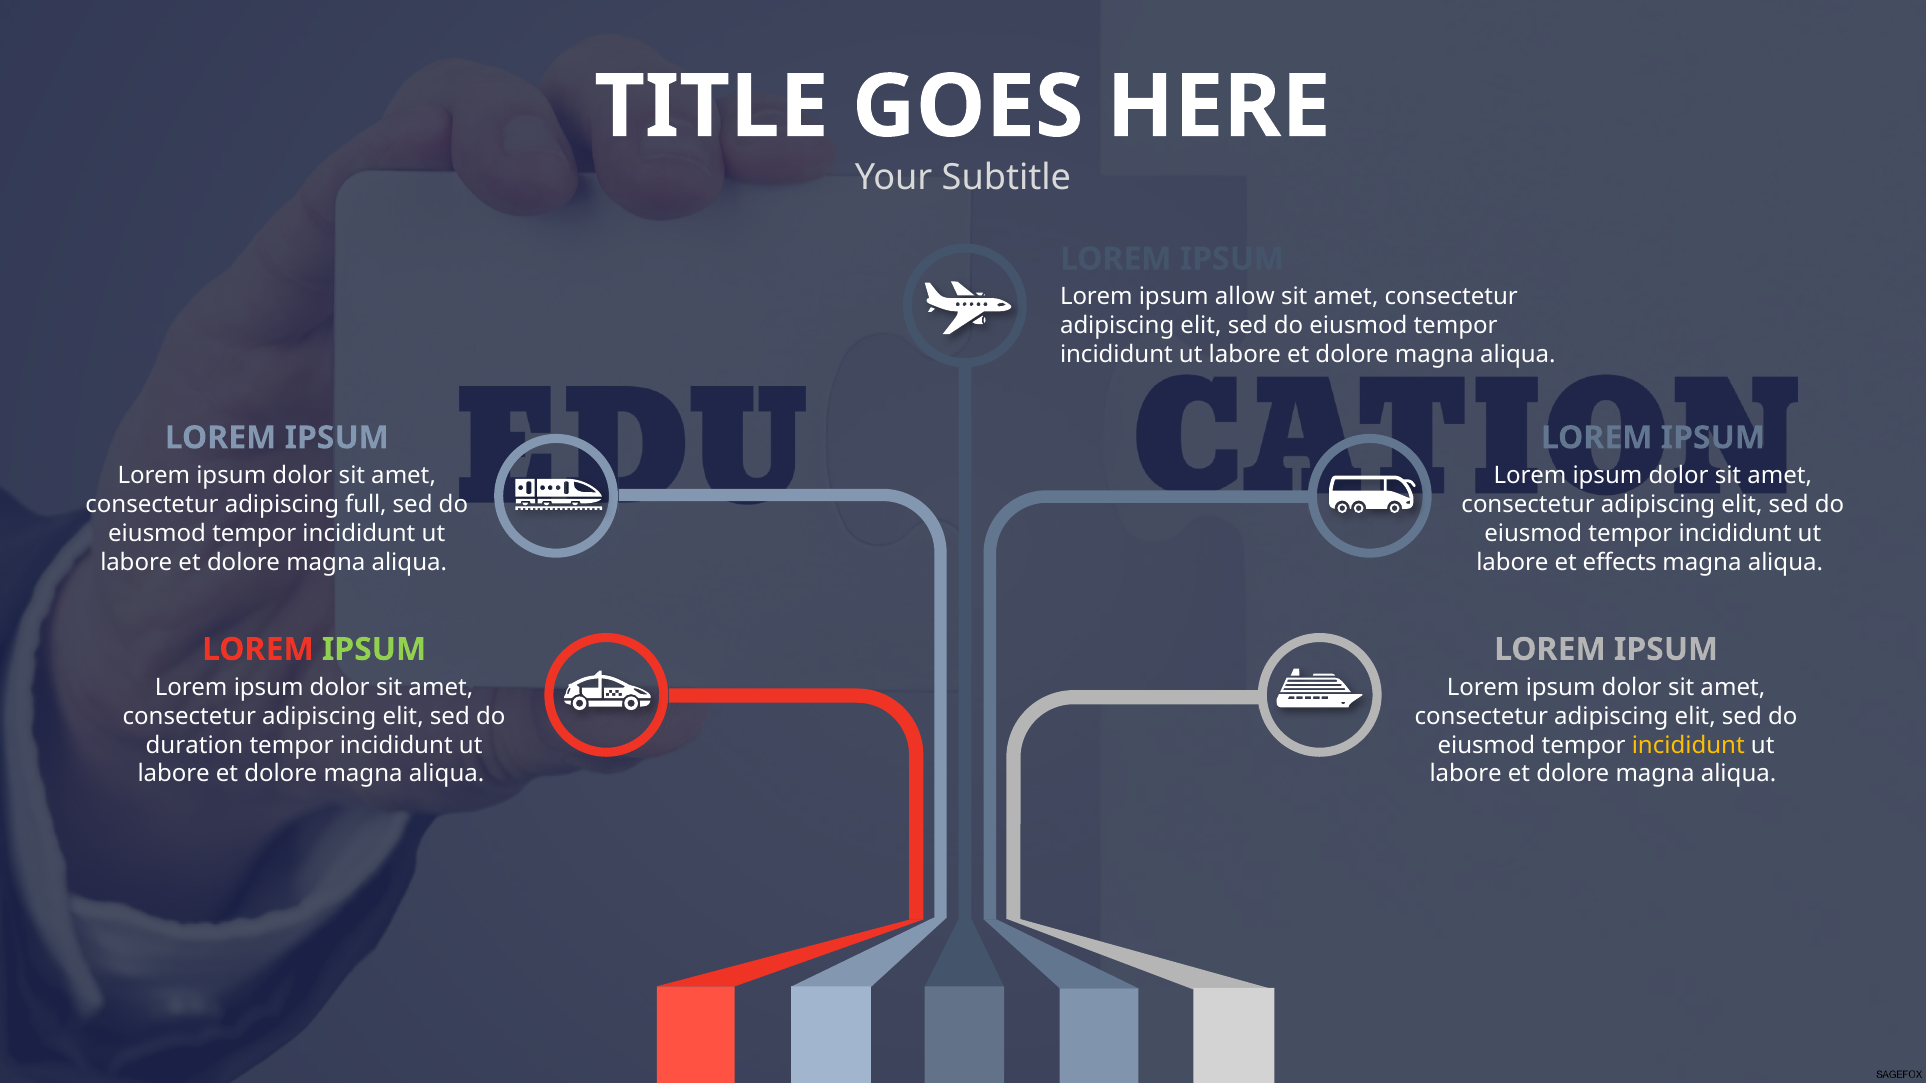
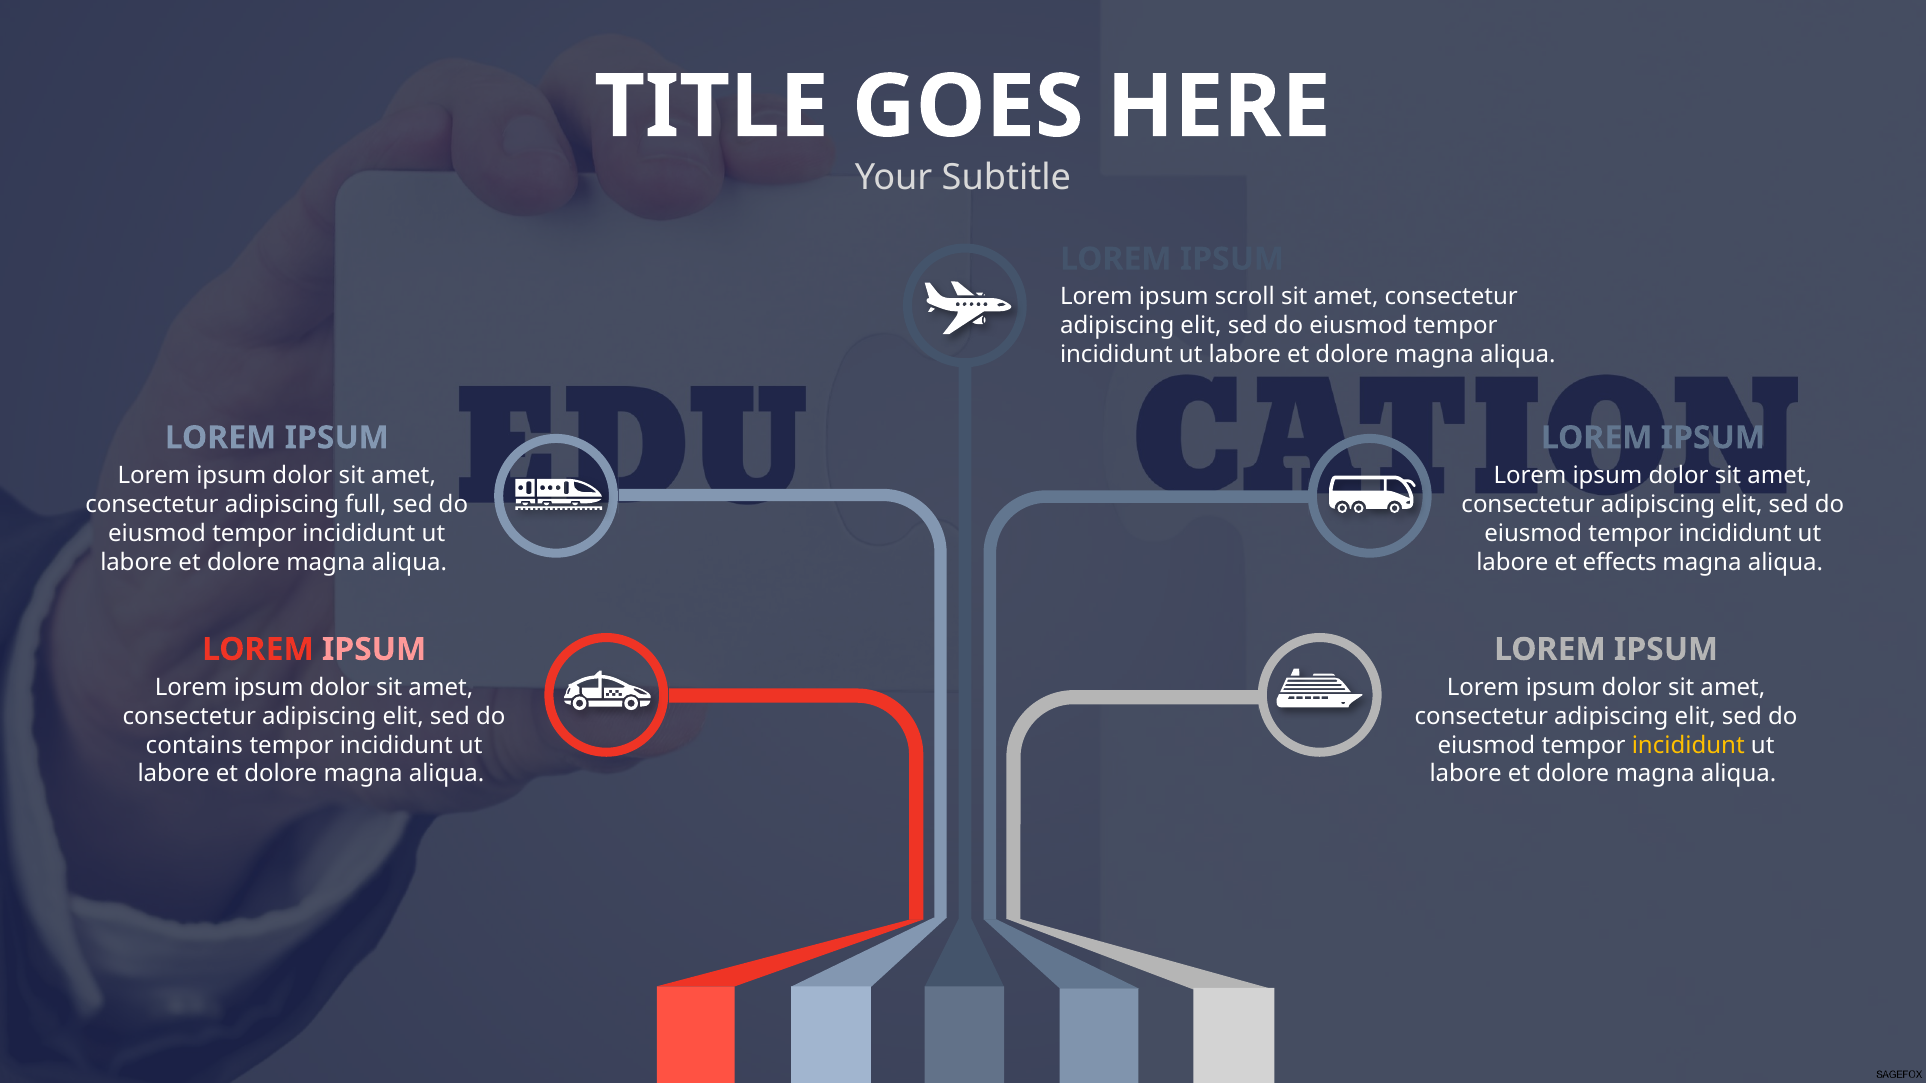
allow: allow -> scroll (1245, 297)
IPSUM colour: light green -> pink (374, 650)
duration: duration -> contains (194, 745)
